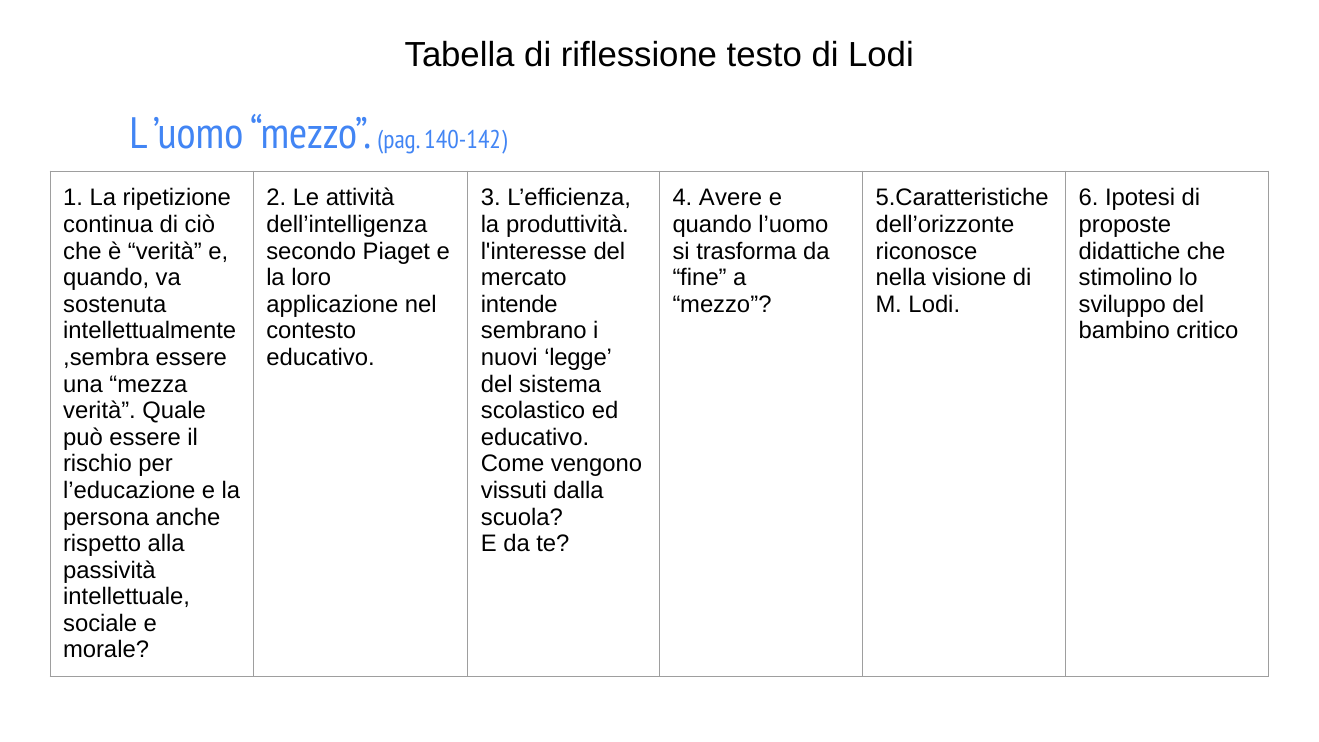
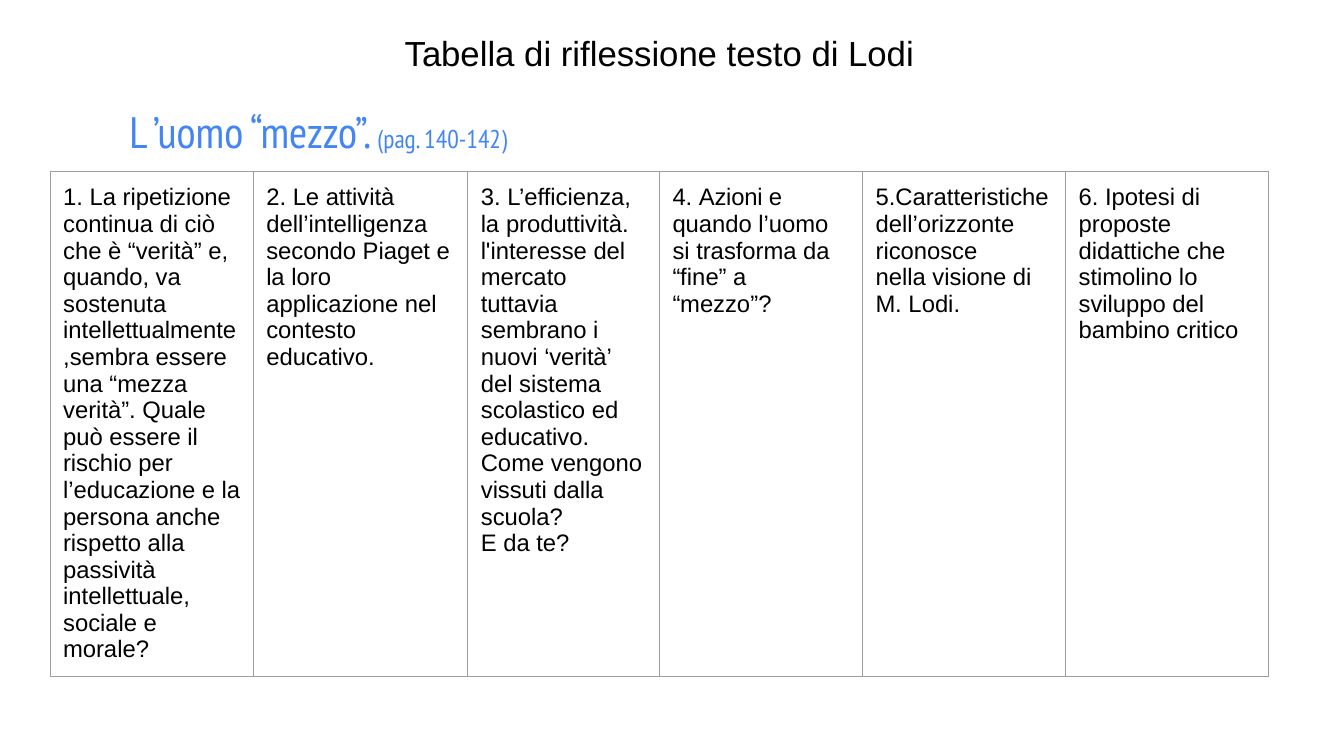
Avere: Avere -> Azioni (731, 198)
intende: intende -> tuttavia (519, 304)
nuovi legge: legge -> verità (578, 358)
